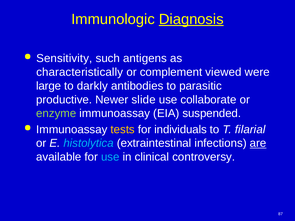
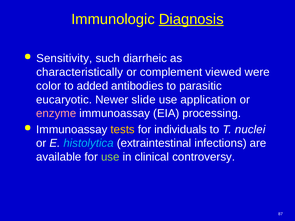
antigens: antigens -> diarrheic (145, 58)
large: large -> color (49, 86)
darkly: darkly -> added (92, 86)
productive: productive -> eucaryotic (64, 100)
collaborate: collaborate -> application (208, 100)
enzyme colour: light green -> pink (56, 114)
suspended: suspended -> processing (212, 114)
filarial: filarial -> nuclei (250, 130)
are underline: present -> none (258, 143)
use colour: light blue -> light green (110, 157)
